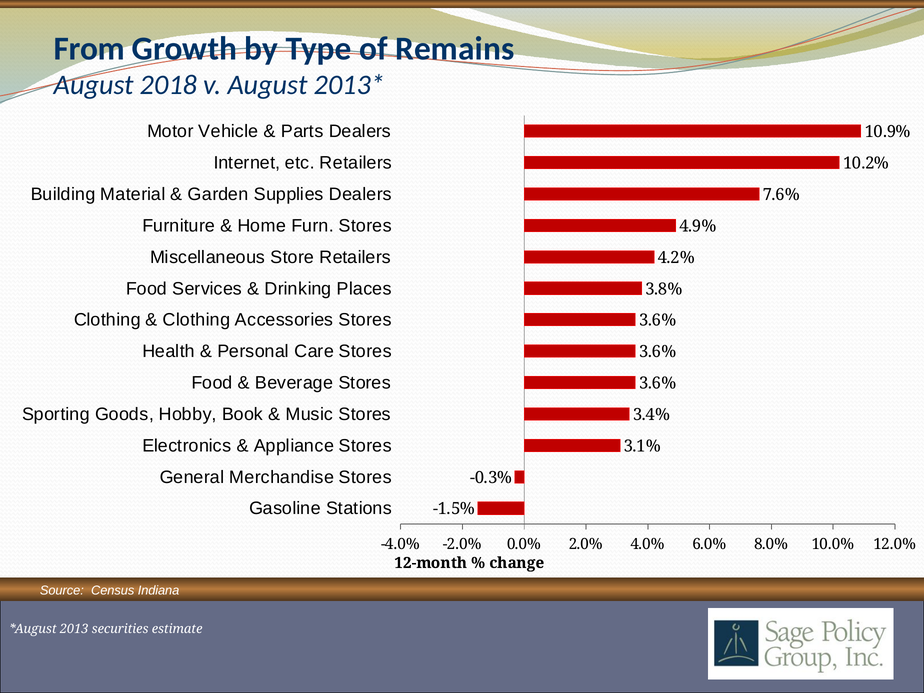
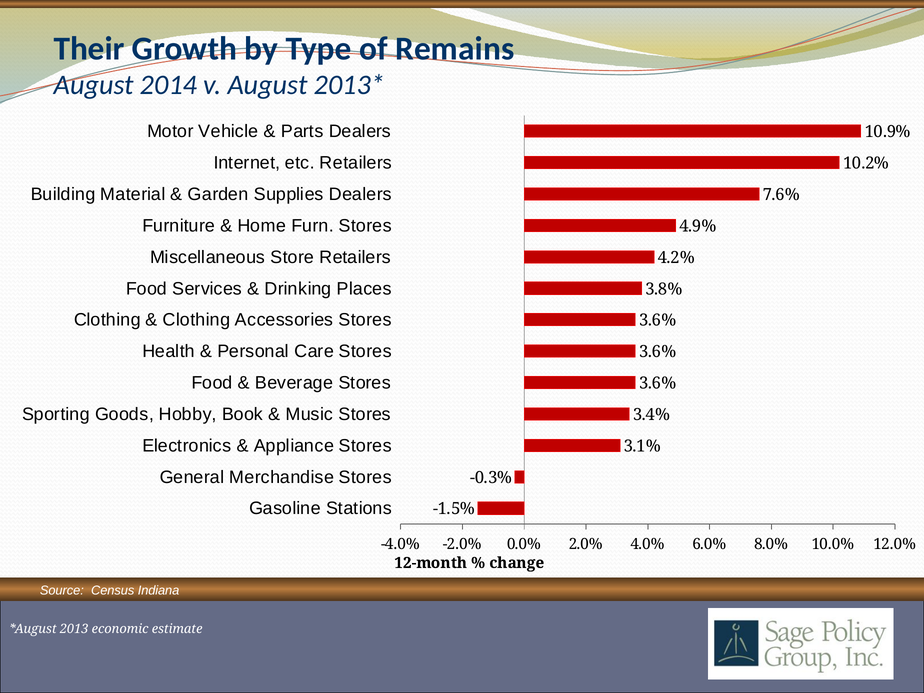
From: From -> Their (89, 49)
2018: 2018 -> 2014 (168, 85)
securities: securities -> economic (120, 629)
